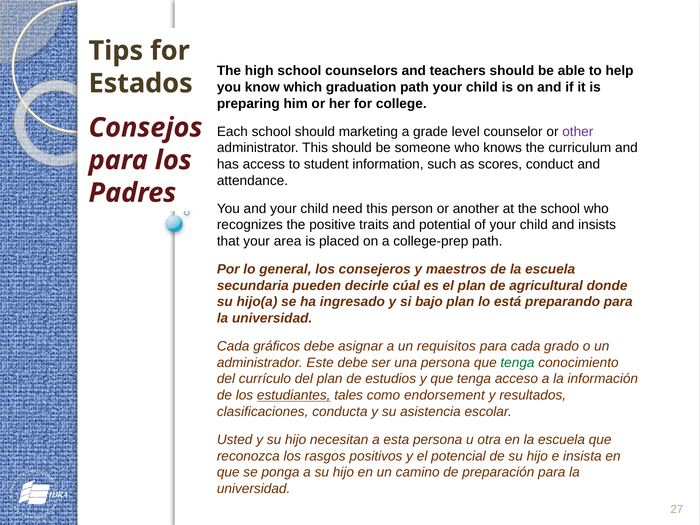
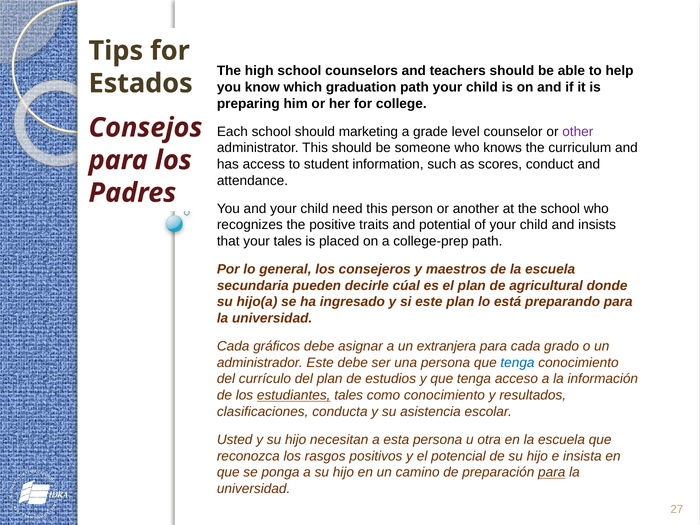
your area: area -> tales (288, 241)
si bajo: bajo -> este (429, 302)
requisitos: requisitos -> extranjera (447, 346)
tenga colour: green -> blue (517, 363)
como endorsement: endorsement -> conocimiento (444, 395)
para underline: none -> present (552, 472)
